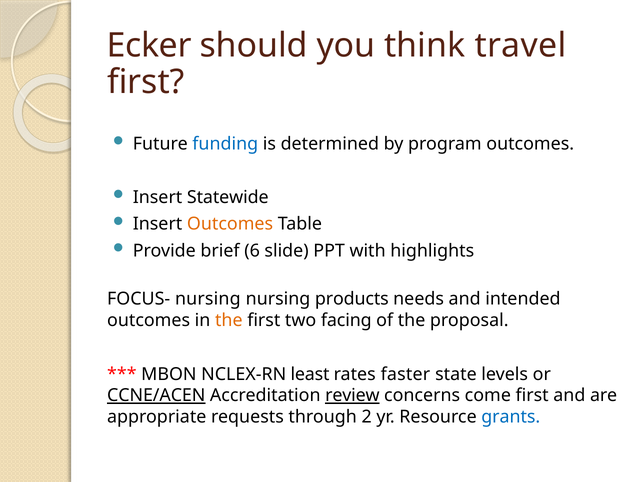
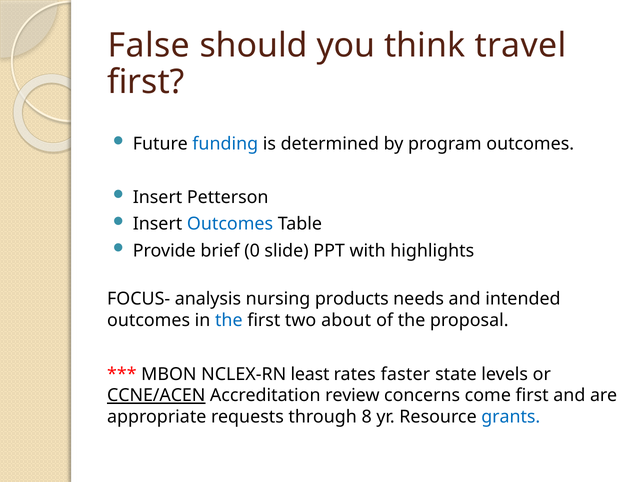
Ecker: Ecker -> False (149, 46)
Statewide: Statewide -> Petterson (228, 197)
Outcomes colour: orange -> blue (230, 224)
6: 6 -> 0 (252, 251)
FOCUS- nursing: nursing -> analysis (208, 299)
the colour: orange -> blue (229, 320)
facing: facing -> about (346, 320)
review underline: present -> none (352, 395)
2: 2 -> 8 (367, 417)
